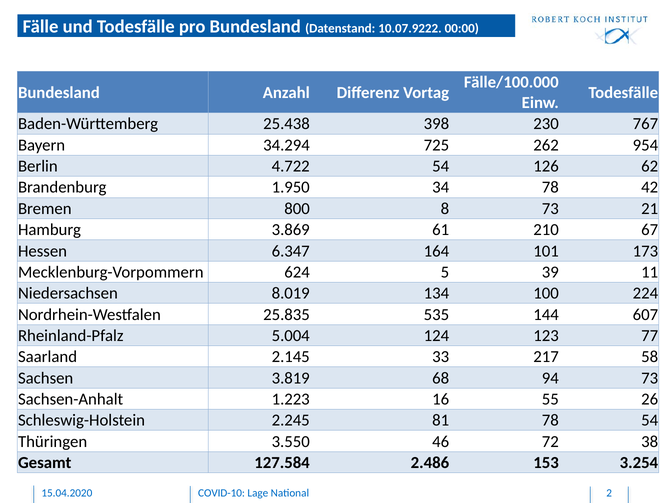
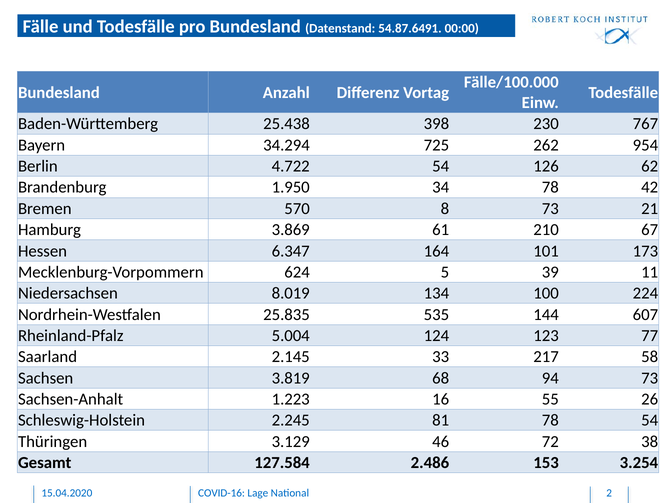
10.07.9222: 10.07.9222 -> 54.87.6491 (410, 29)
800: 800 -> 570 (297, 209)
3.550: 3.550 -> 3.129 (291, 442)
COVID-10: COVID-10 -> COVID-16 (221, 493)
